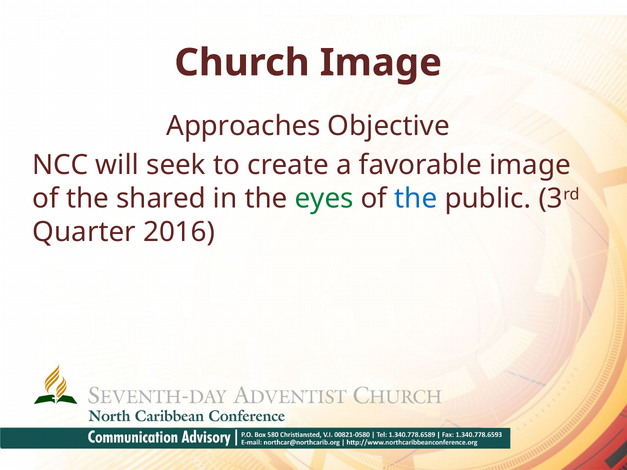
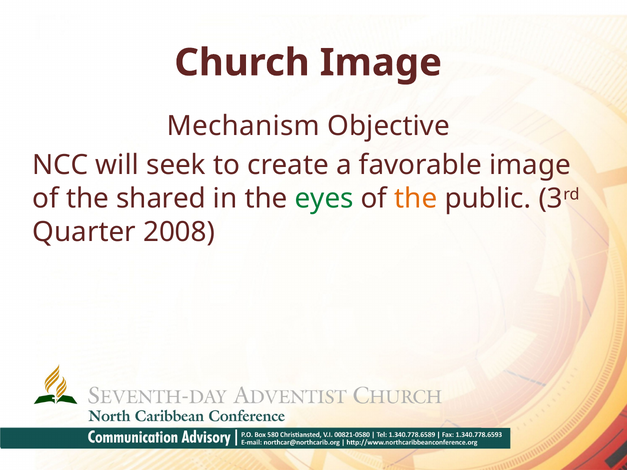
Approaches: Approaches -> Mechanism (243, 126)
the colour: blue -> orange (416, 199)
2016: 2016 -> 2008 (179, 232)
